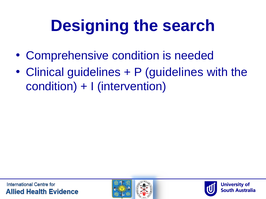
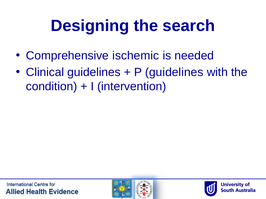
Comprehensive condition: condition -> ischemic (136, 56)
